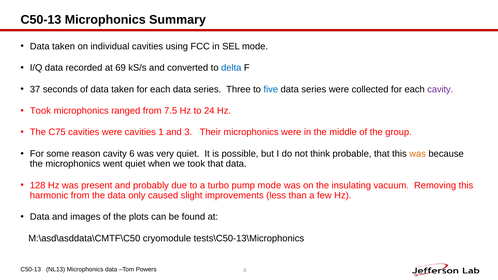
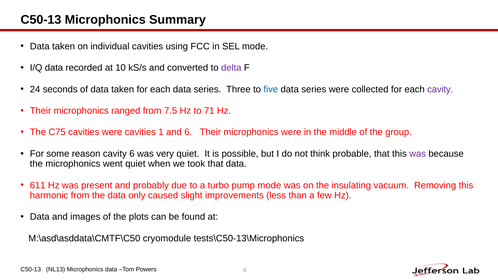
69: 69 -> 10 (121, 68)
delta colour: blue -> purple (231, 68)
37: 37 -> 24 (35, 89)
Took: Took -> Their (41, 111)
24: 24 -> 71 (209, 111)
and 3: 3 -> 6 (188, 132)
was colour: orange -> purple (418, 154)
128: 128 -> 611 (38, 185)
